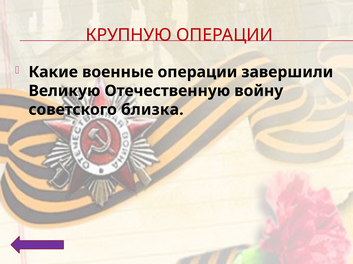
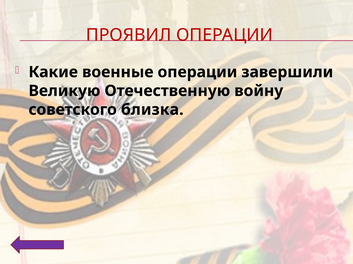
КРУПНУЮ: КРУПНУЮ -> ПРОЯВИЛ (129, 35)
